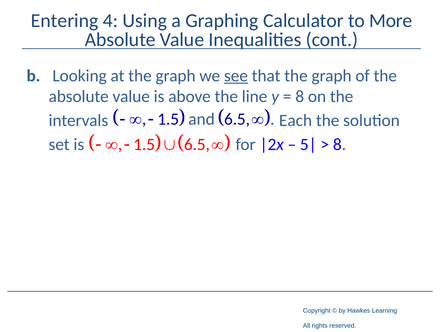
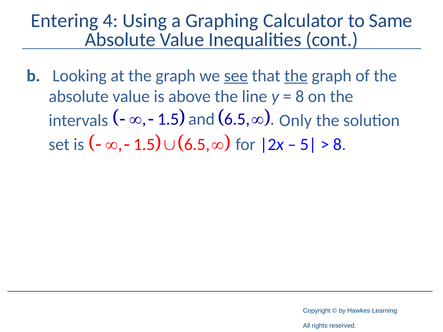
More: More -> Same (391, 21)
the underline: none -> present (296, 76)
Each: Each -> Only (295, 121)
